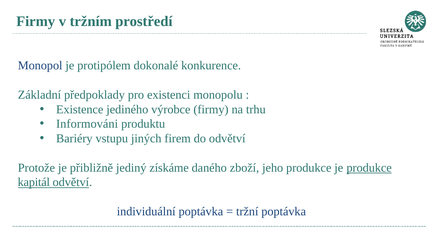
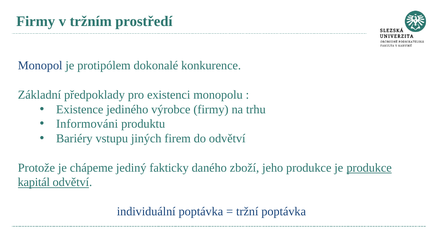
přibližně: přibližně -> chápeme (91, 168)
získáme: získáme -> fakticky (169, 168)
